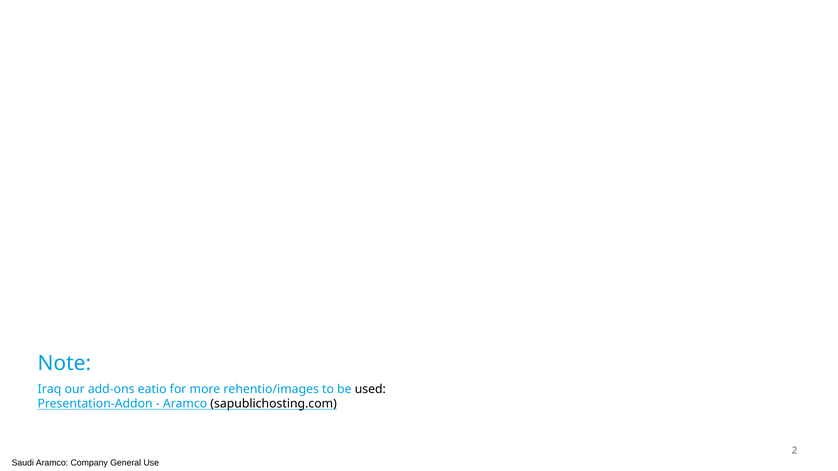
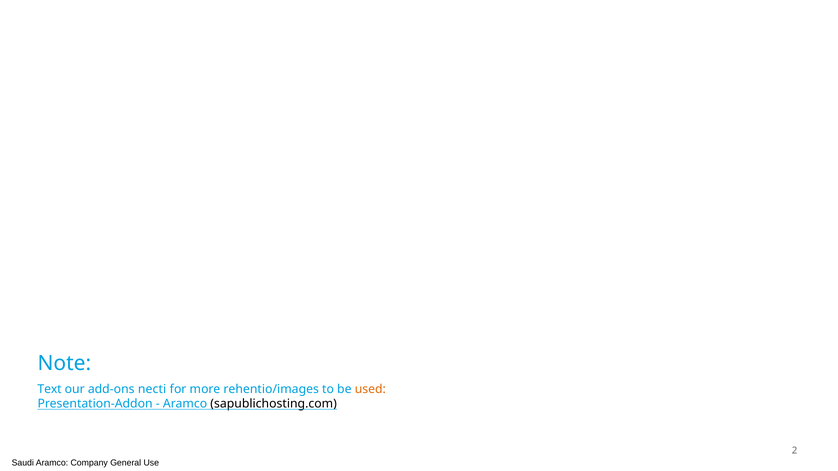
Iraq: Iraq -> Text (50, 389)
eatio: eatio -> necti (152, 389)
used colour: black -> orange (370, 389)
